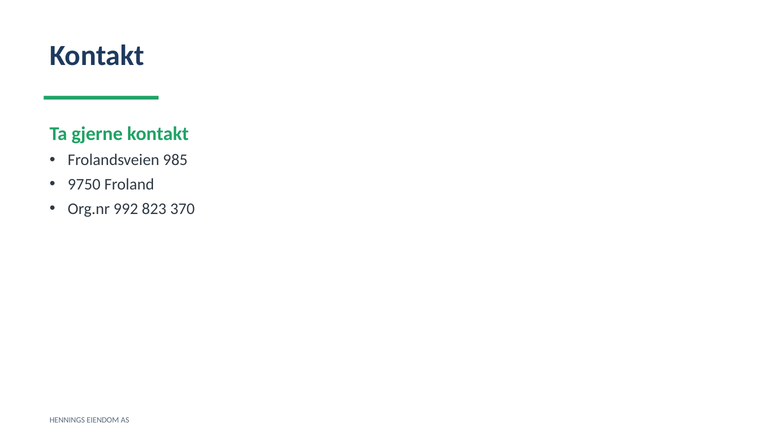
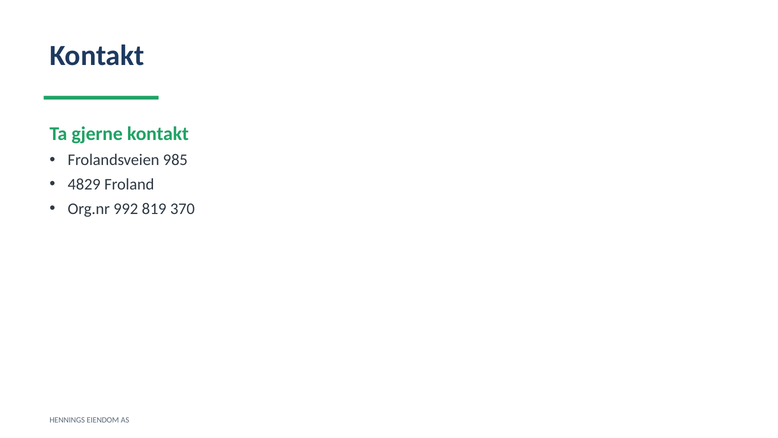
9750: 9750 -> 4829 (84, 184)
823: 823 -> 819 (154, 209)
